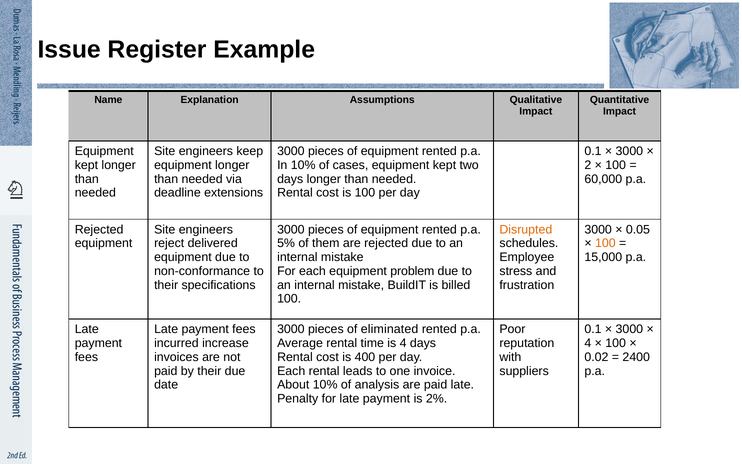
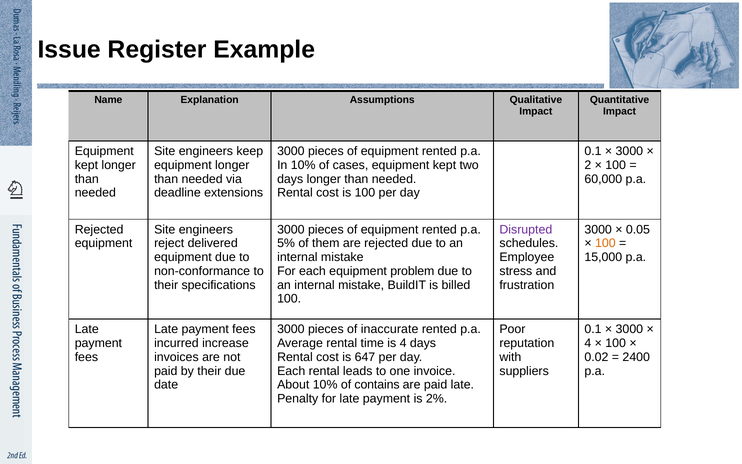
Disrupted colour: orange -> purple (526, 229)
eliminated: eliminated -> inaccurate (390, 329)
400: 400 -> 647 (365, 357)
analysis: analysis -> contains (377, 385)
